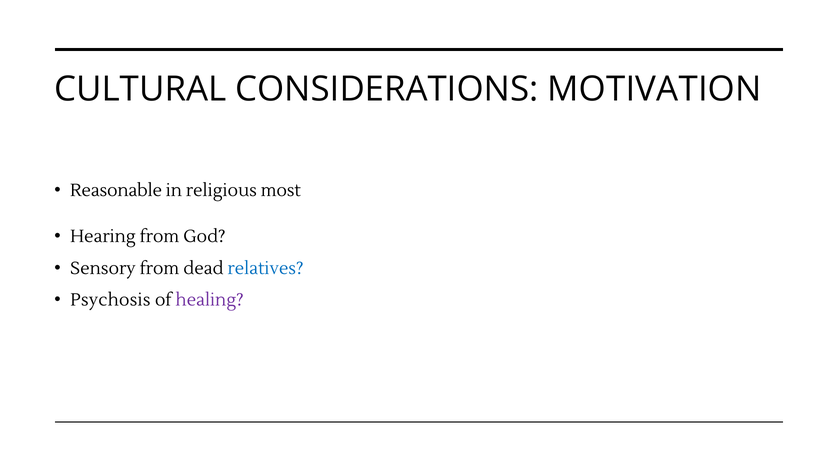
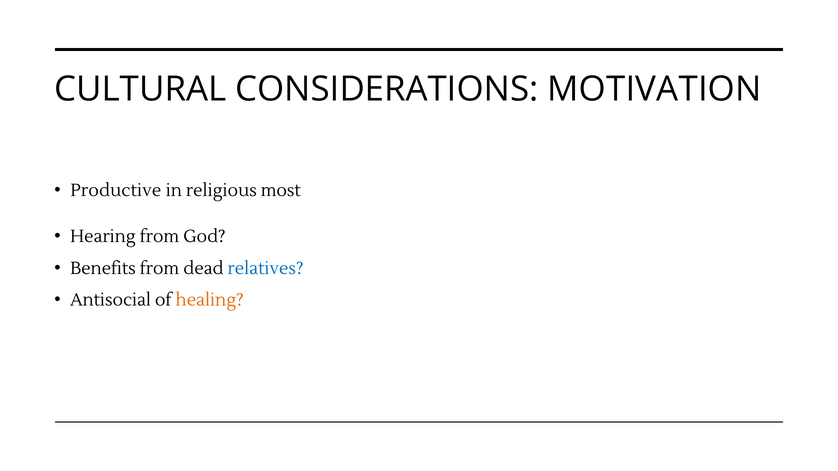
Reasonable: Reasonable -> Productive (116, 191)
Sensory: Sensory -> Benefits (103, 269)
Psychosis: Psychosis -> Antisocial (111, 300)
healing colour: purple -> orange (210, 300)
